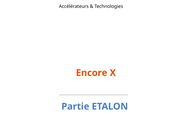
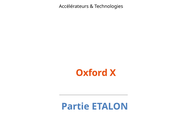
Encore: Encore -> Oxford (92, 73)
